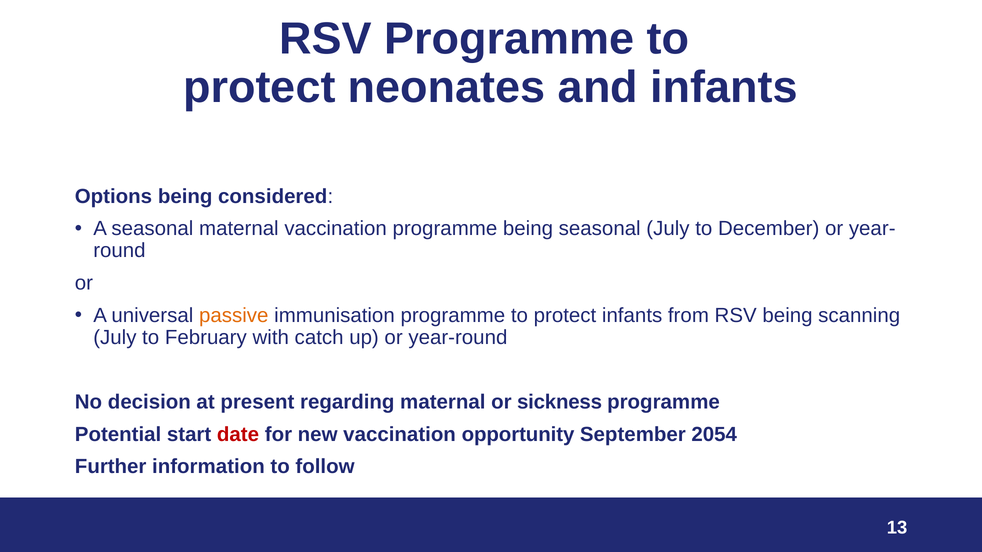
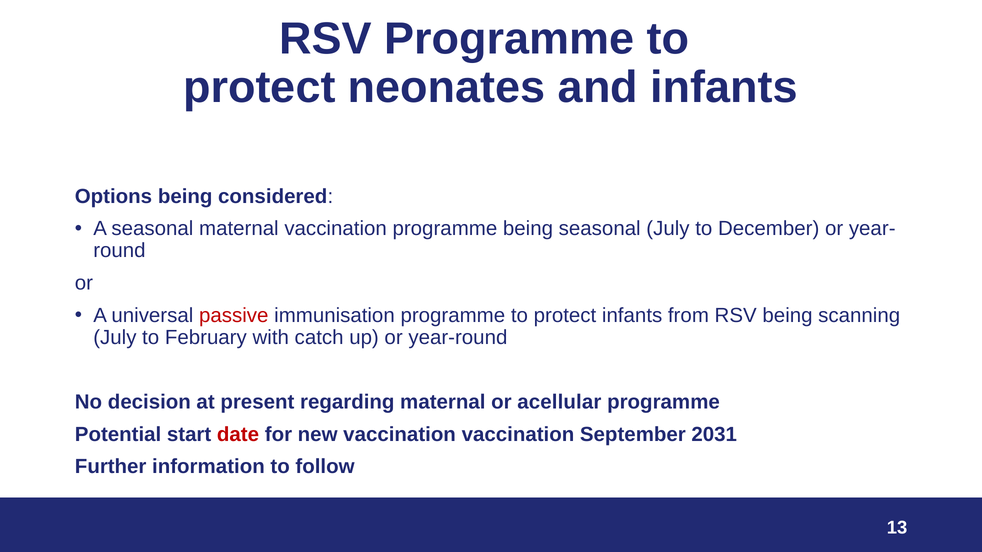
passive colour: orange -> red (234, 316)
sickness: sickness -> acellular (559, 402)
vaccination opportunity: opportunity -> vaccination (518, 435)
2054: 2054 -> 2031 (714, 435)
